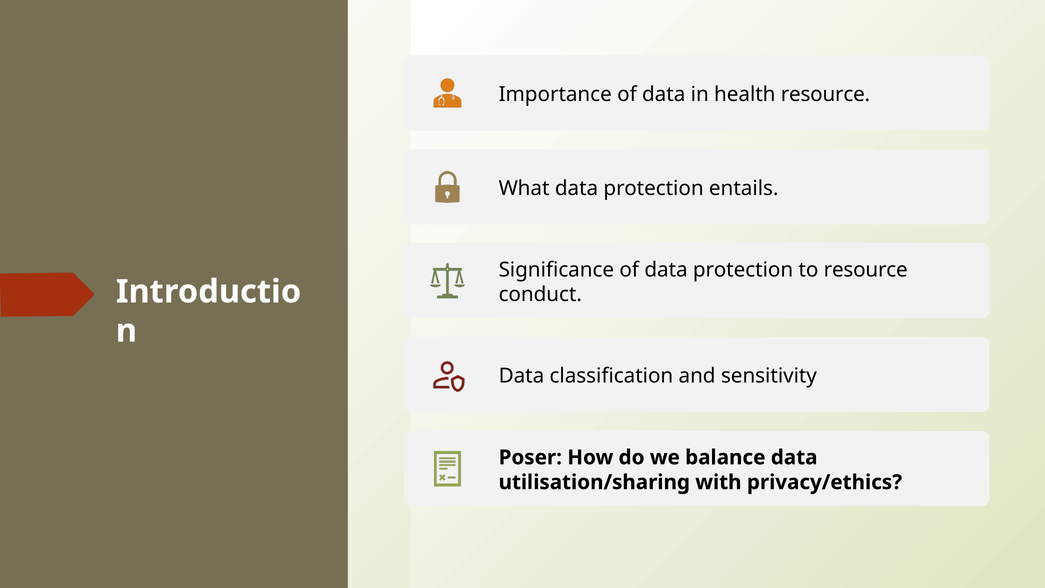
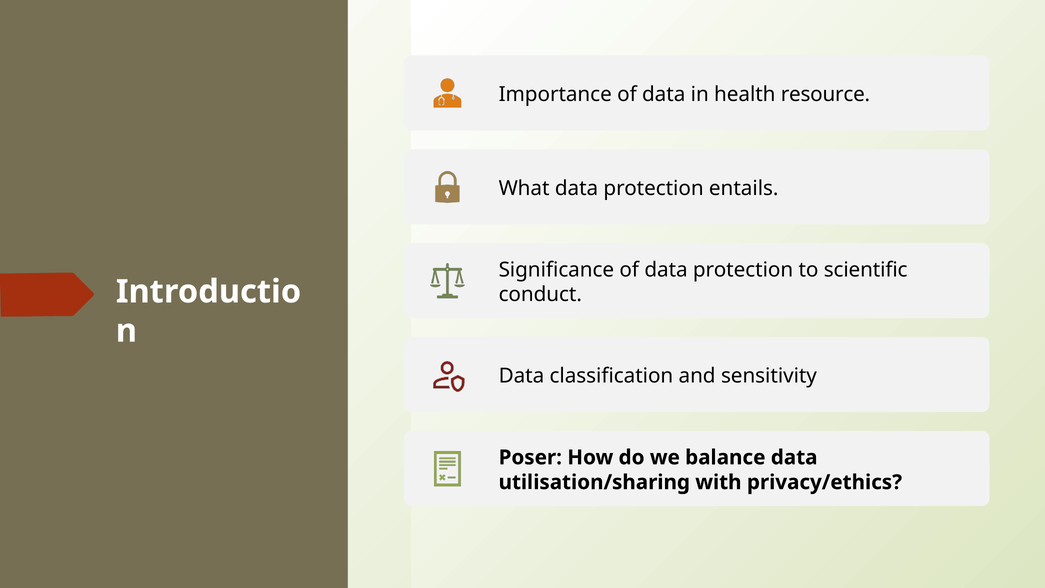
to resource: resource -> scientific (866, 270)
